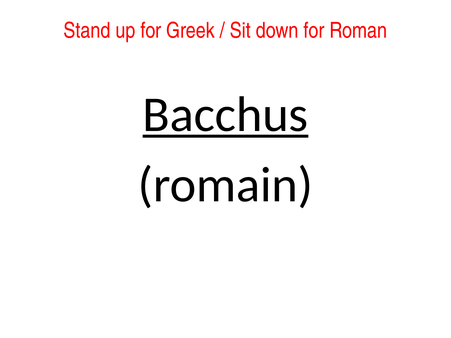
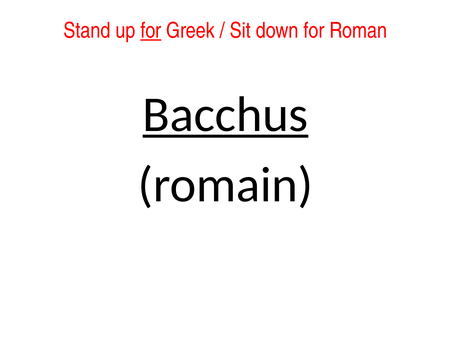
for underline: none -> present (151, 30)
